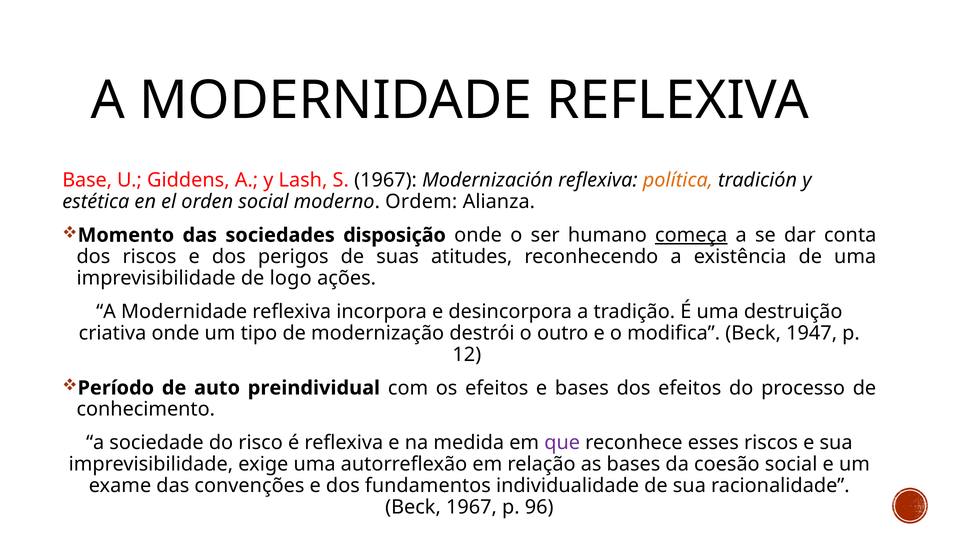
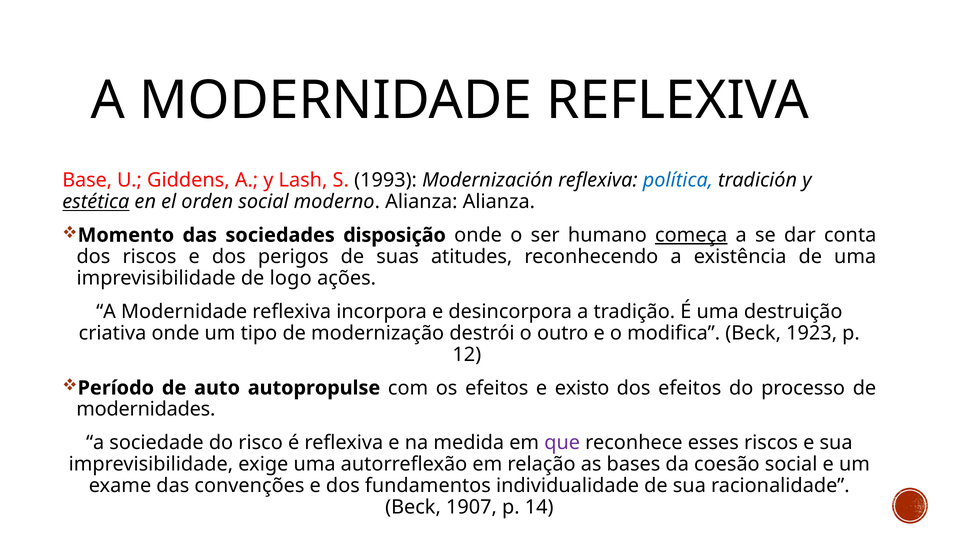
S 1967: 1967 -> 1993 (386, 180)
política colour: orange -> blue (678, 180)
estética underline: none -> present (96, 202)
moderno Ordem: Ordem -> Alianza (421, 202)
1947: 1947 -> 1923 (812, 333)
preindividual: preindividual -> autopropulse (314, 388)
e bases: bases -> existo (582, 388)
conhecimento: conhecimento -> modernidades (146, 409)
Beck 1967: 1967 -> 1907 (471, 507)
96: 96 -> 14 (539, 507)
